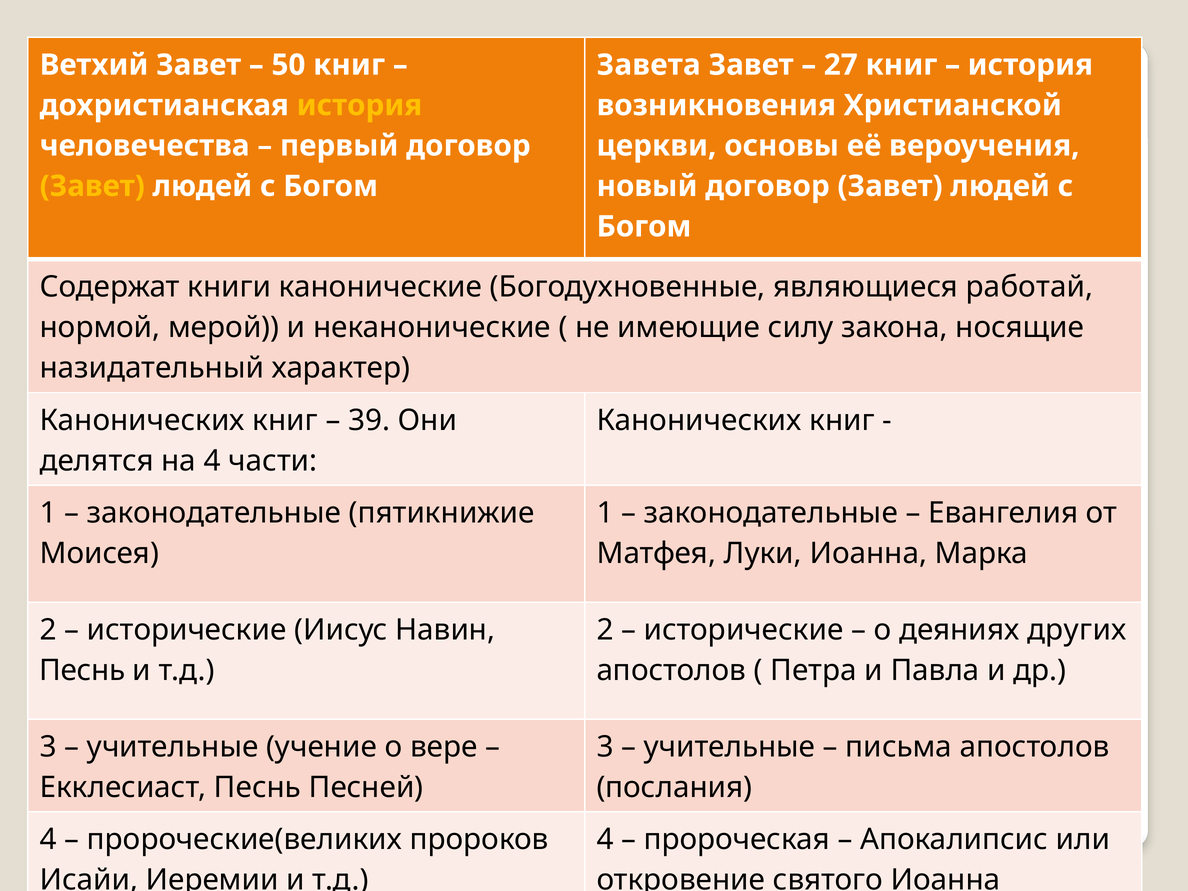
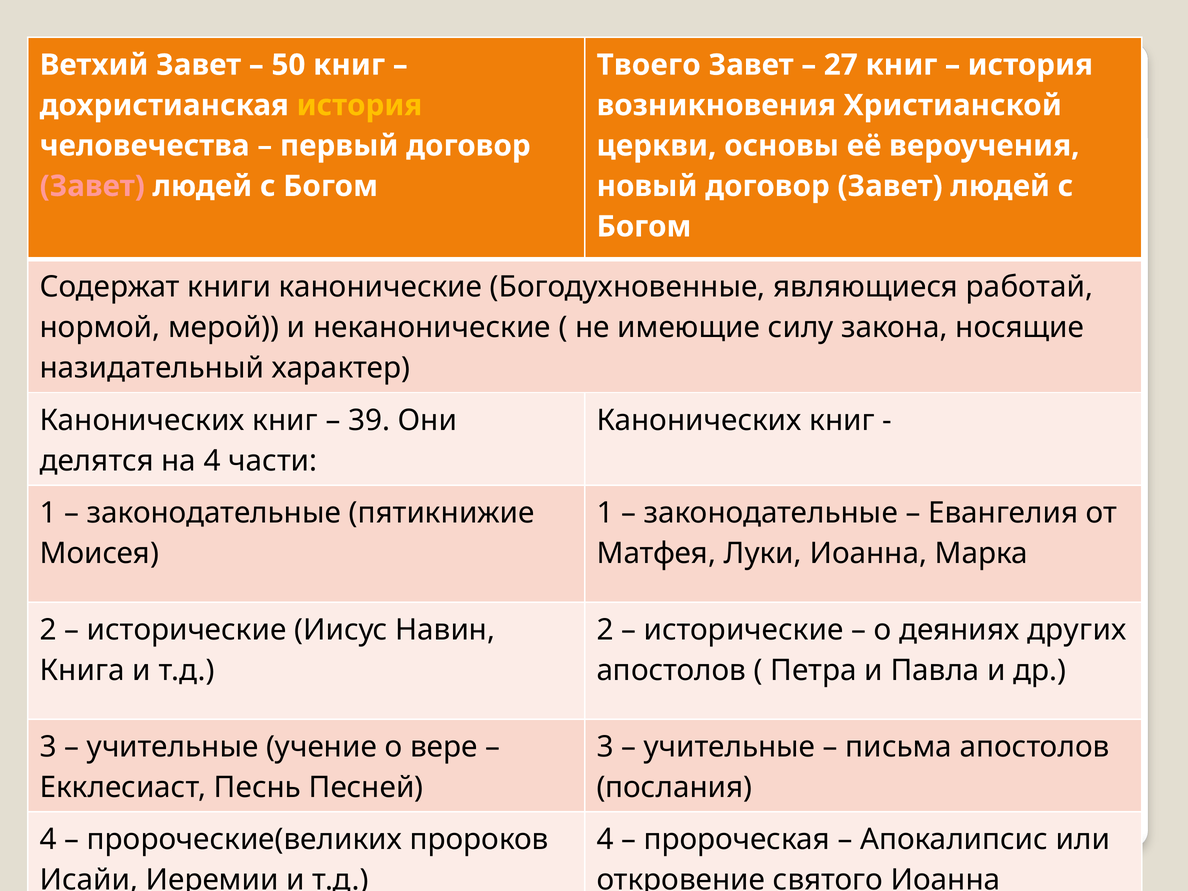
Завета: Завета -> Твоего (649, 65)
Завет colour: yellow -> pink (92, 186)
Песнь: Песнь -> Книга (82, 670)
